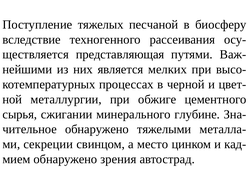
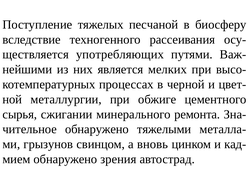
представляющая: представляющая -> употребляющих (120, 54)
глубине: глубине -> ремонта (197, 114)
секреции: секреции -> грызунов (48, 144)
место: место -> вновь (153, 144)
